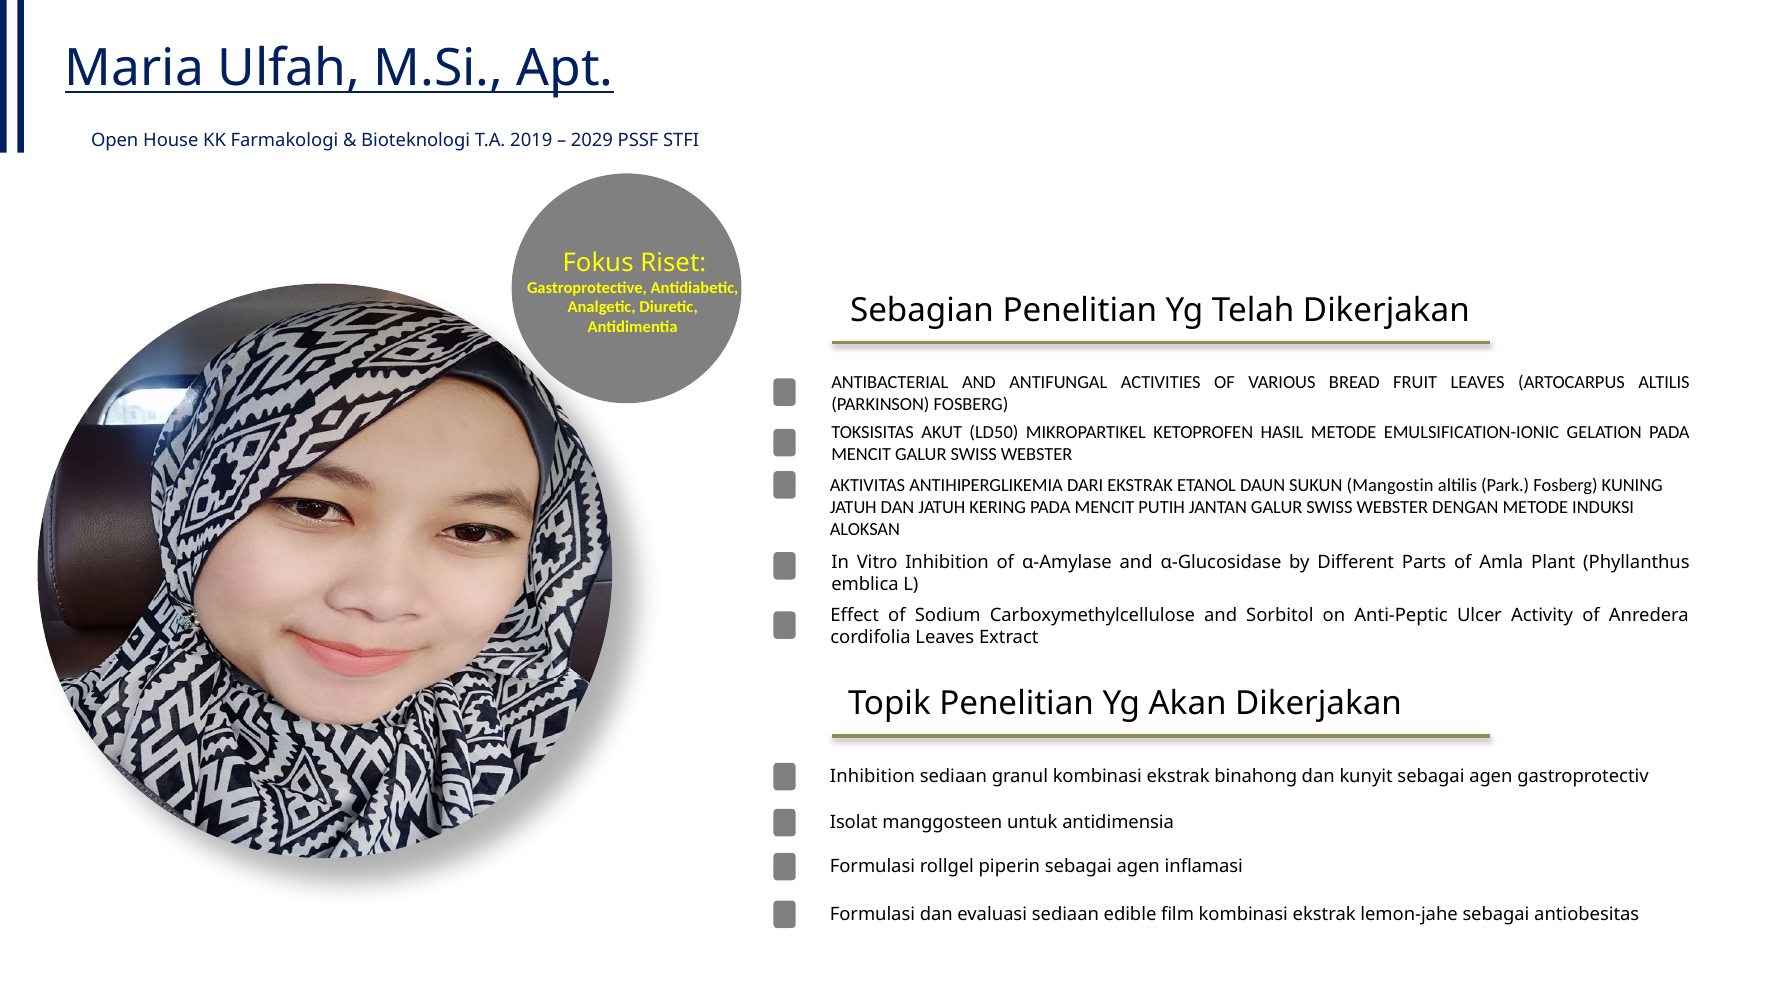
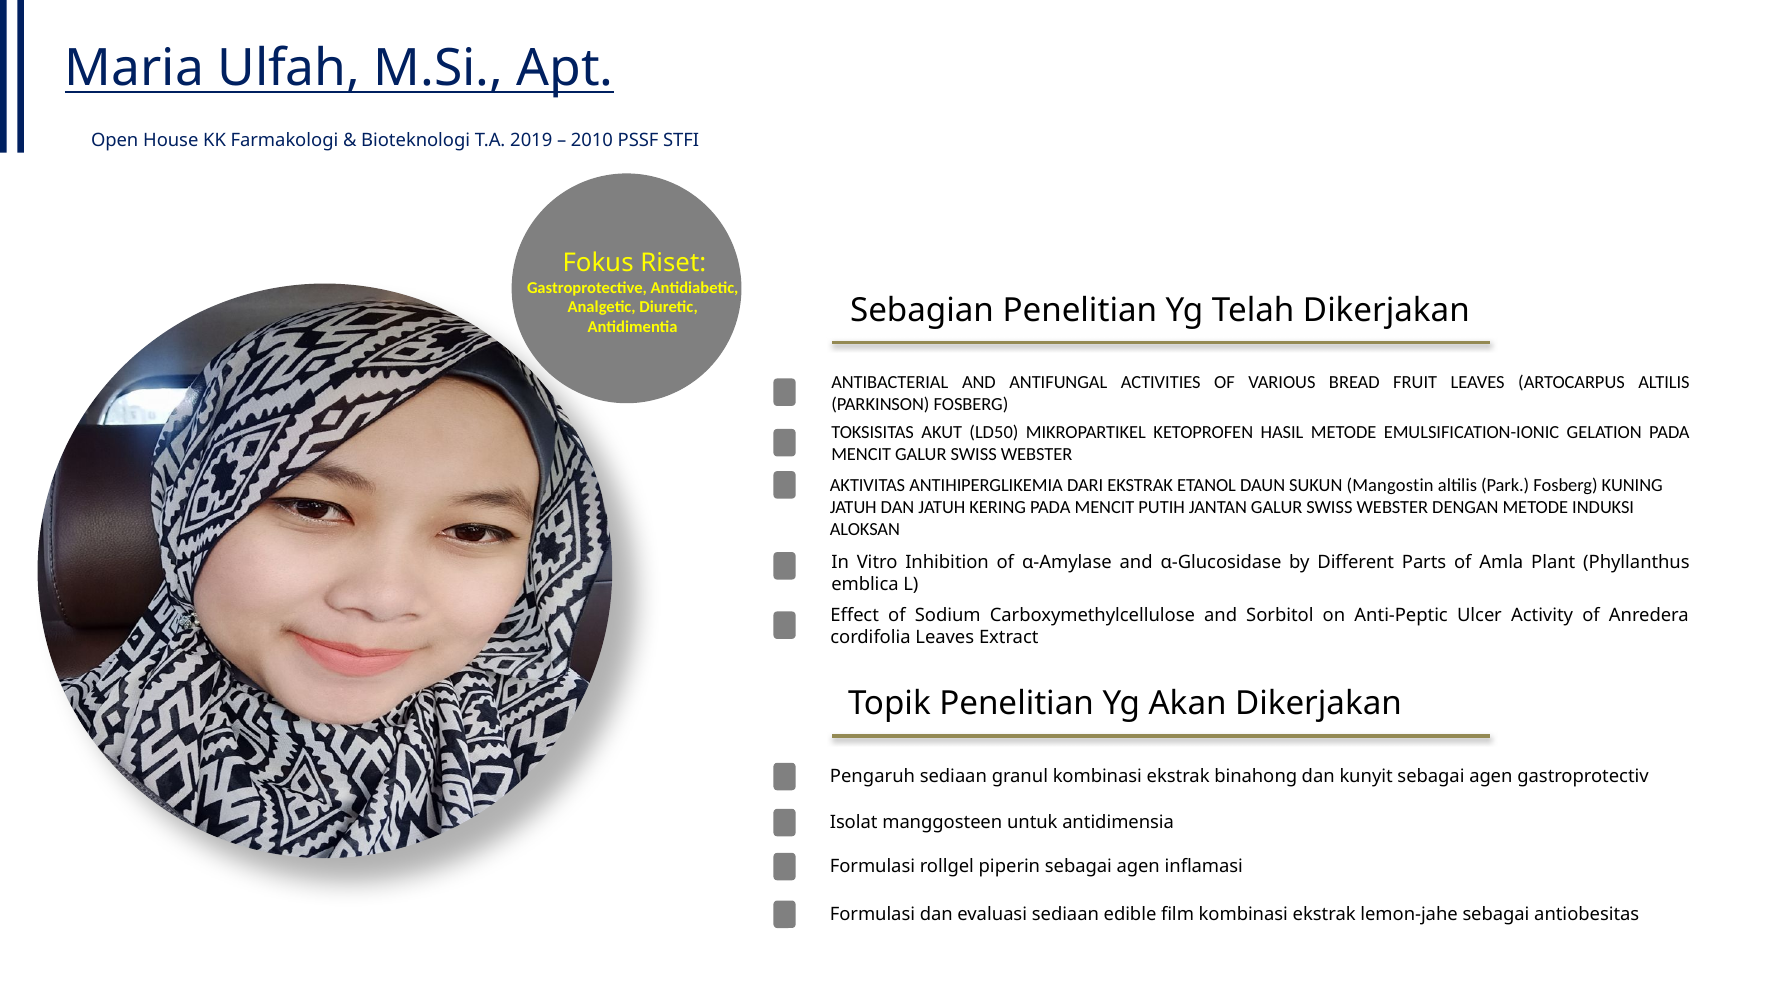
2029: 2029 -> 2010 (592, 141)
Inhibition: Inhibition -> Pengaruh (873, 777)
